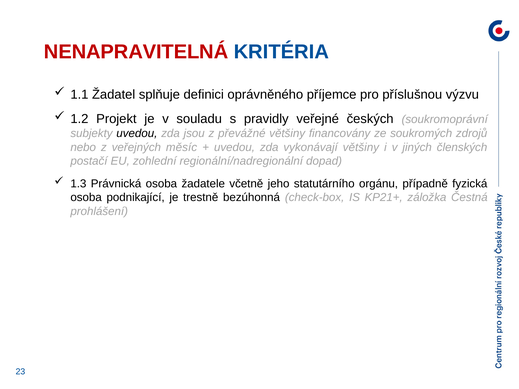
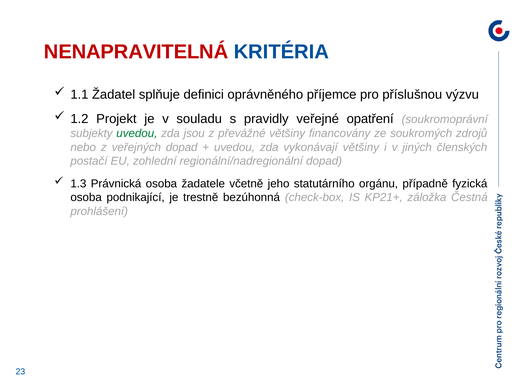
českých: českých -> opatření (370, 119)
uvedou colour: black -> green (137, 134)
veřejných měsíc: měsíc -> dopad (182, 147)
